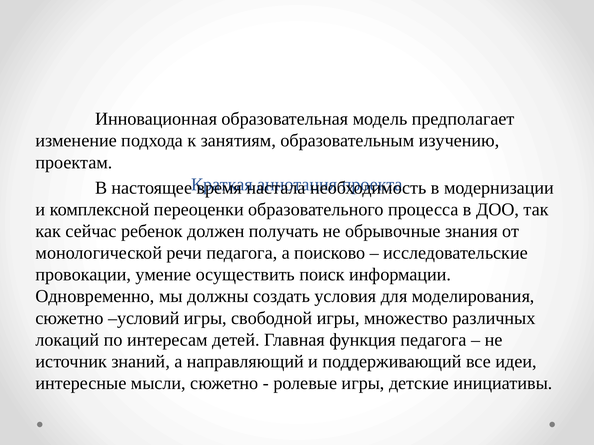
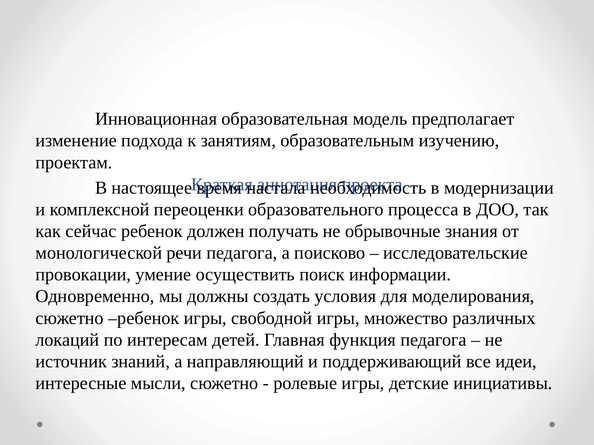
сюжетно условий: условий -> ребенок (144, 318)
